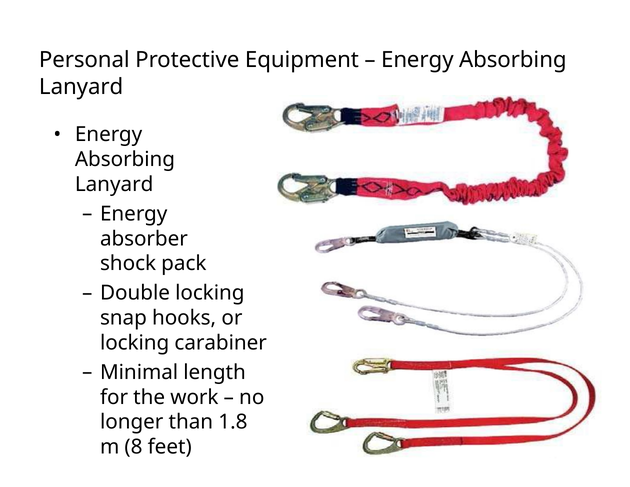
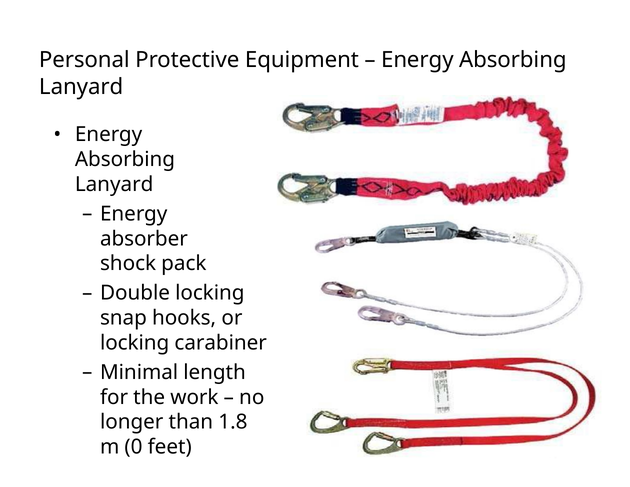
8: 8 -> 0 (133, 447)
